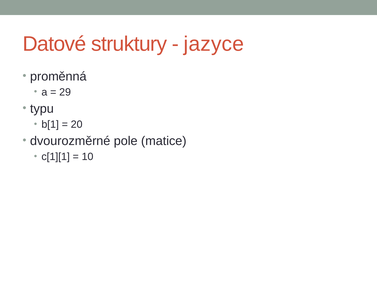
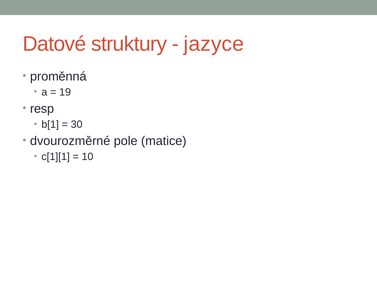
29: 29 -> 19 (65, 92)
typu: typu -> resp (42, 109)
20: 20 -> 30 (77, 124)
